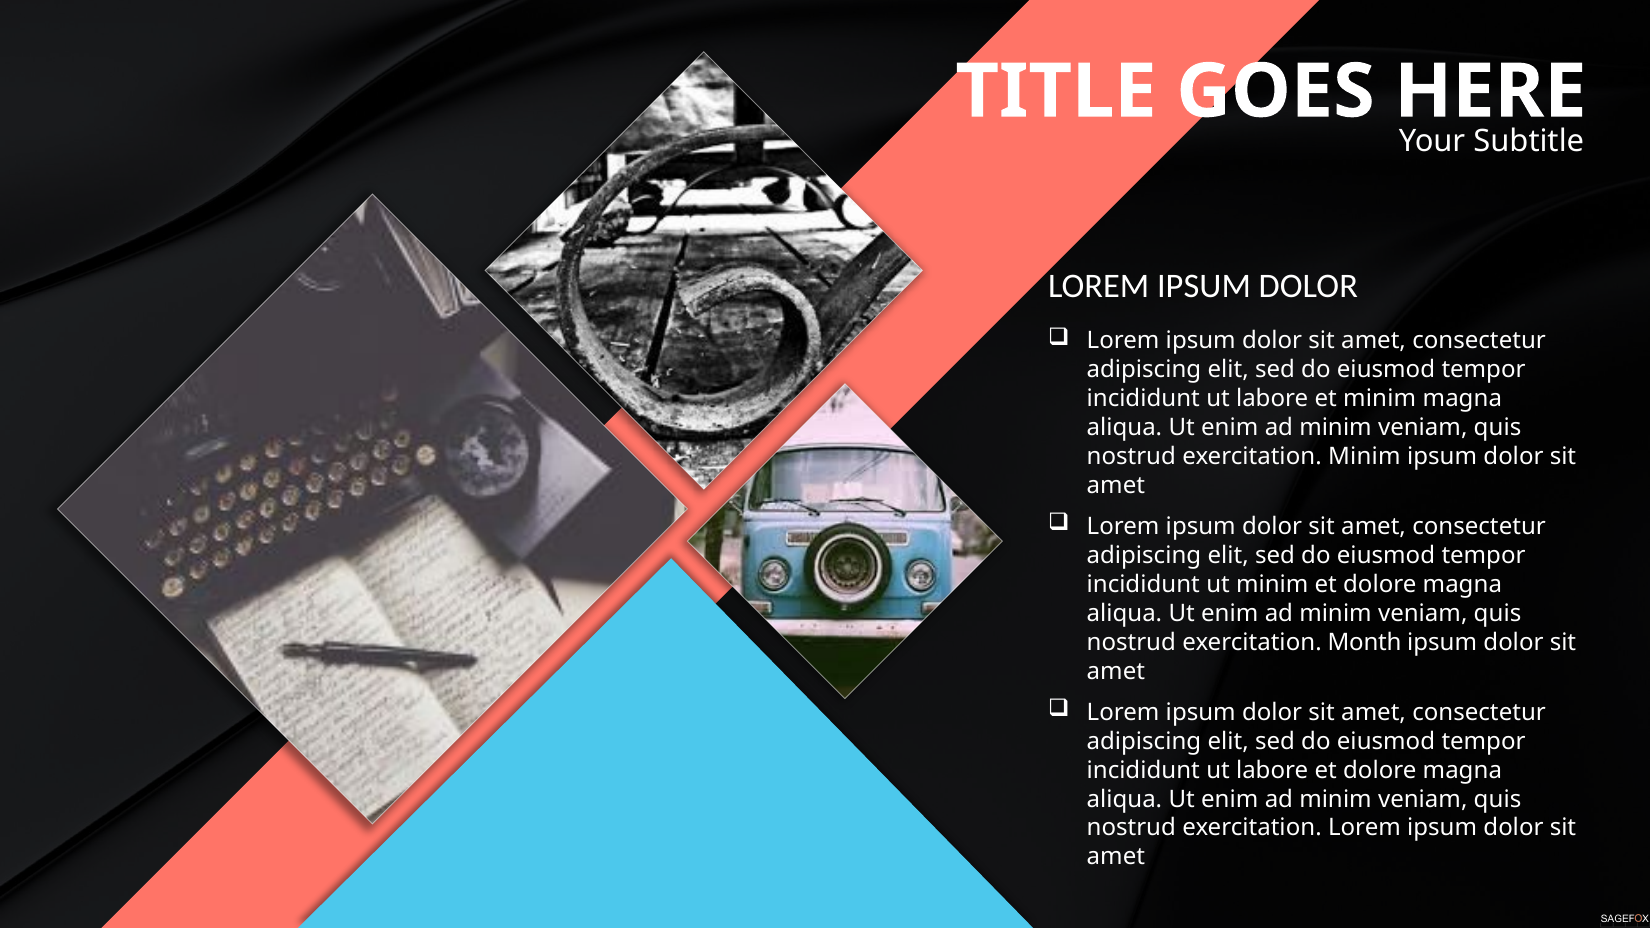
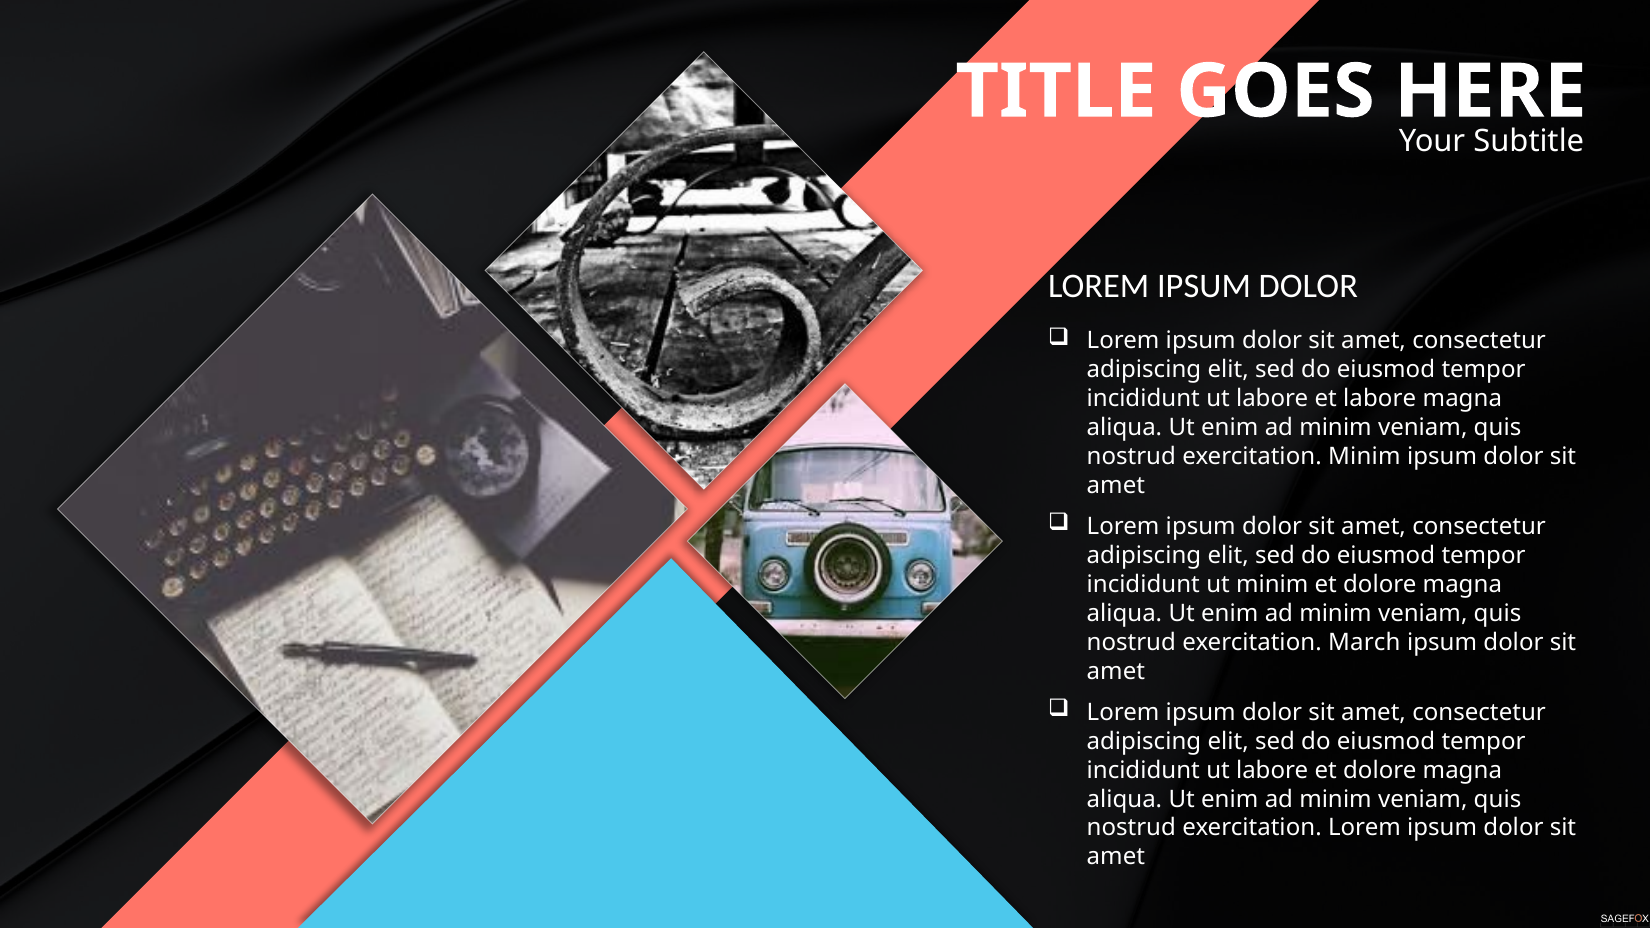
et minim: minim -> labore (1380, 399)
Month: Month -> March (1364, 642)
